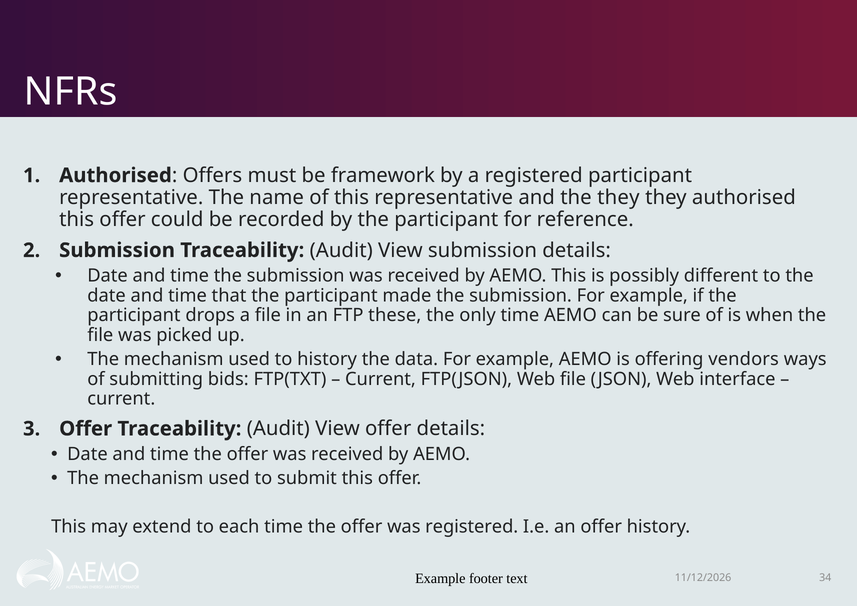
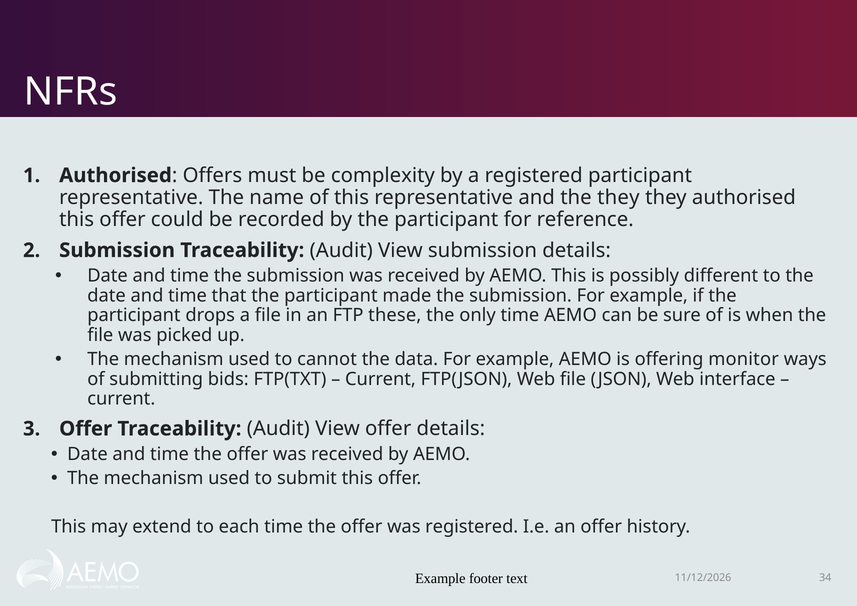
framework: framework -> complexity (383, 175)
to history: history -> cannot (327, 359)
vendors: vendors -> monitor (744, 359)
